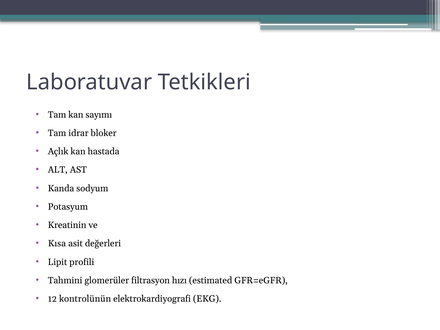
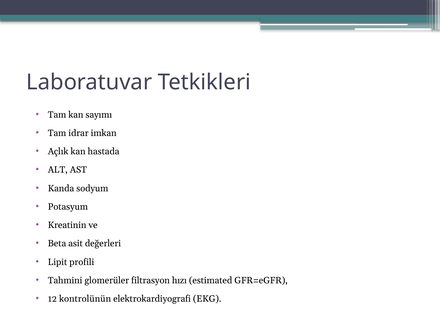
bloker: bloker -> imkan (104, 133)
Kısa: Kısa -> Beta (57, 244)
